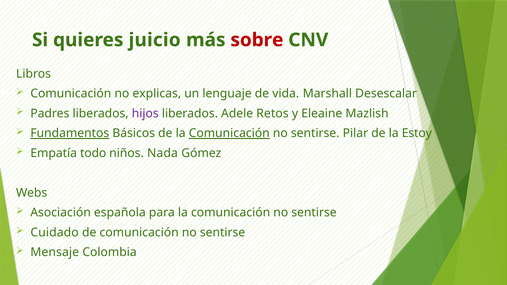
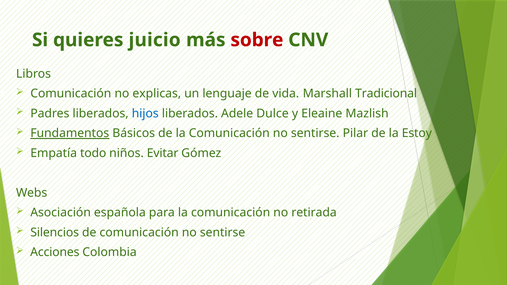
Desescalar: Desescalar -> Tradicional (386, 94)
hijos colour: purple -> blue (145, 114)
Retos: Retos -> Dulce (273, 114)
Comunicación underline: present -> none (229, 133)
Nada: Nada -> Evitar (163, 153)
sentirse: sentirse -> retirada (314, 213)
Cuidado: Cuidado -> Silencios (55, 233)
Mensaje: Mensaje -> Acciones (55, 252)
